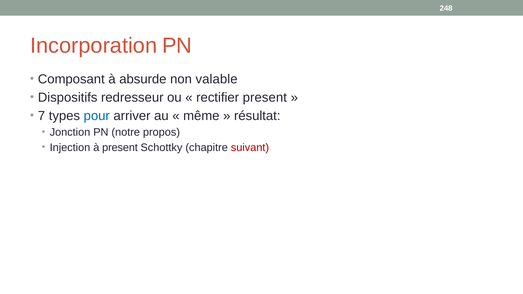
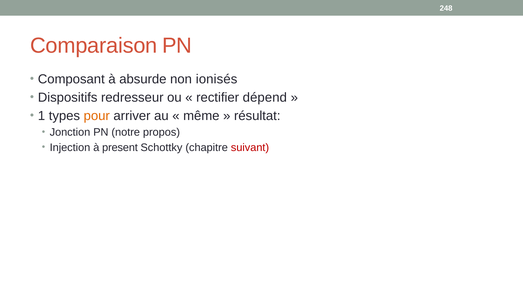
Incorporation: Incorporation -> Comparaison (94, 46)
valable: valable -> ionisés (217, 79)
rectifier present: present -> dépend (265, 98)
7: 7 -> 1 (42, 116)
pour colour: blue -> orange (97, 116)
